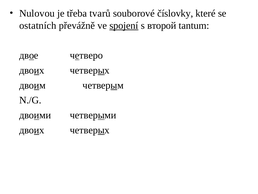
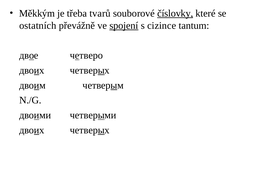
Nulovou: Nulovou -> Měkkým (37, 13)
číslovky underline: none -> present (175, 13)
второй: второй -> cizince (162, 25)
